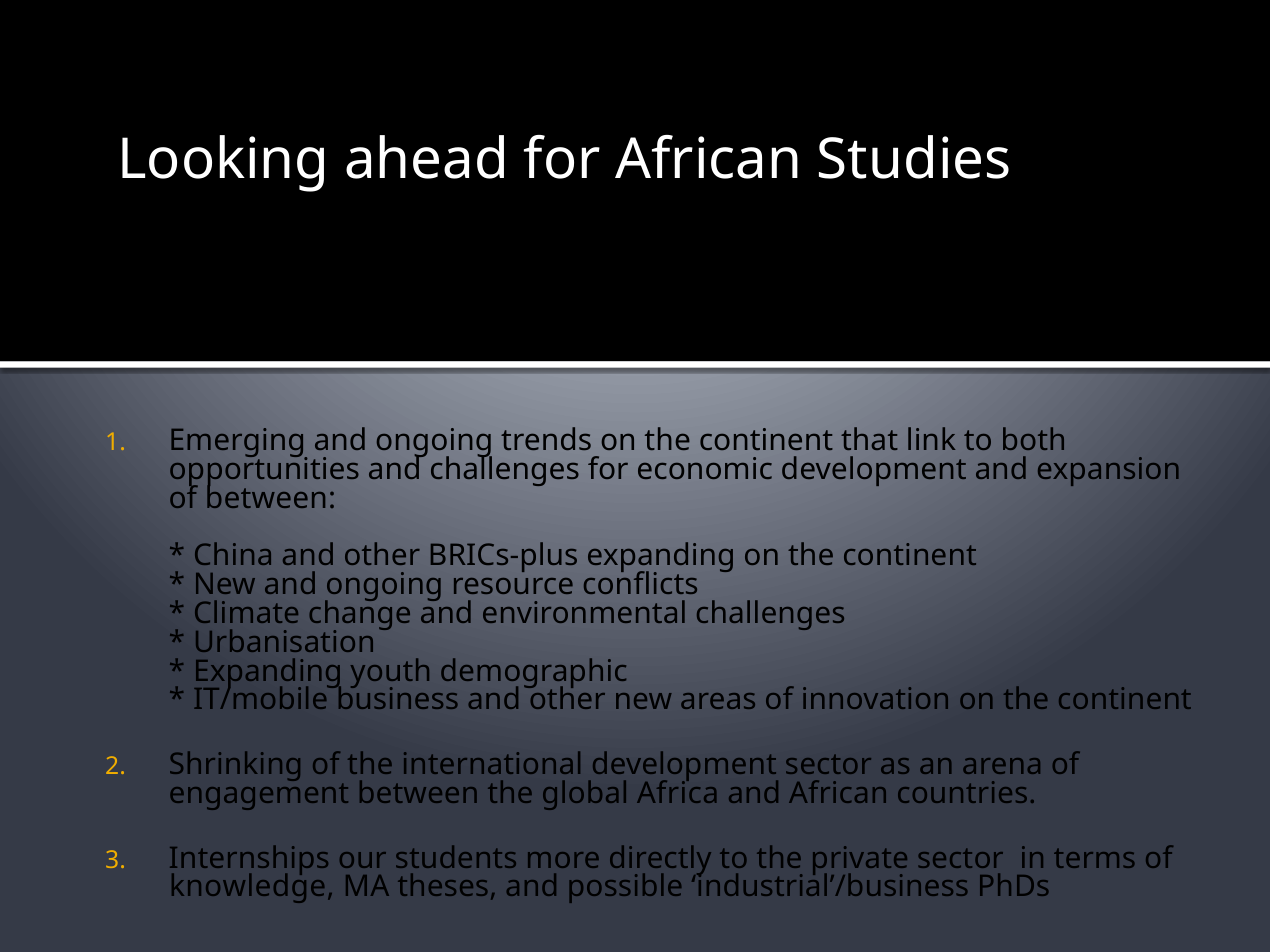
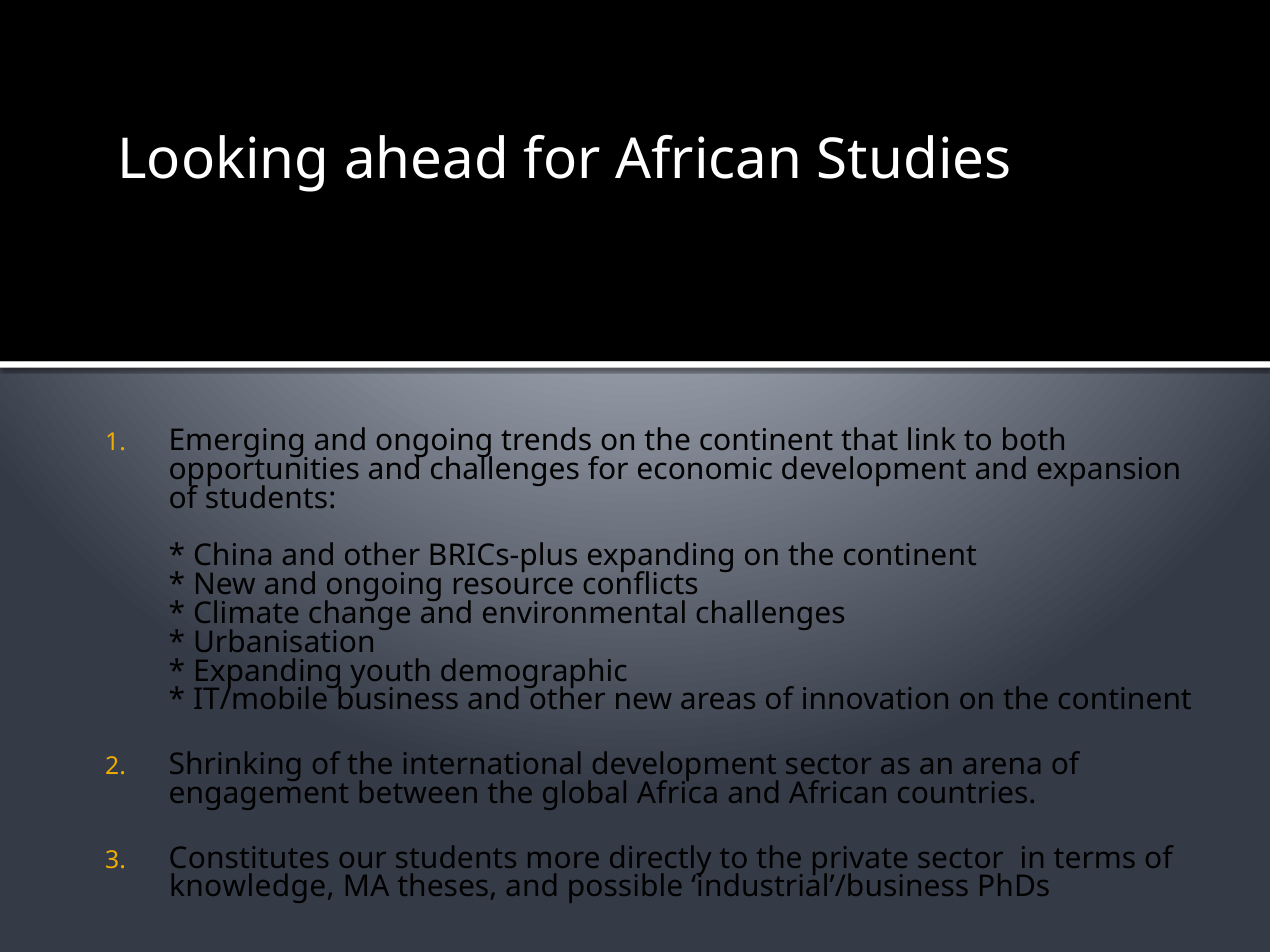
of between: between -> students (271, 499)
Internships: Internships -> Constitutes (249, 859)
